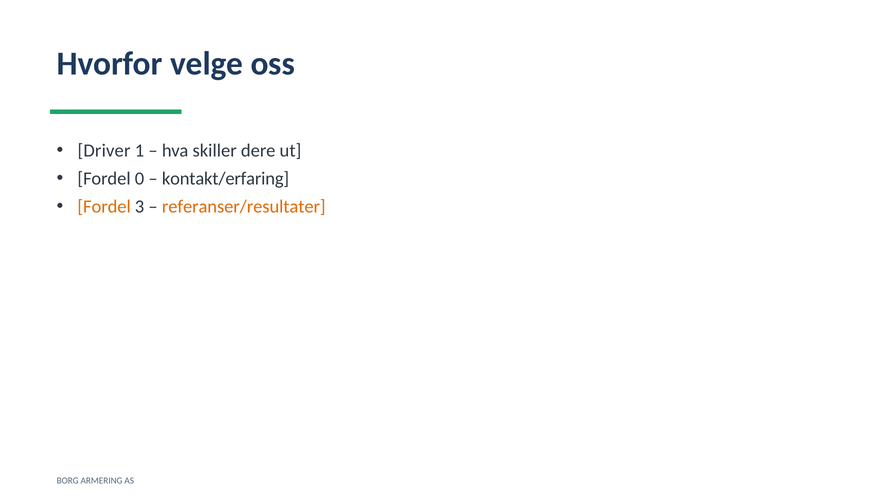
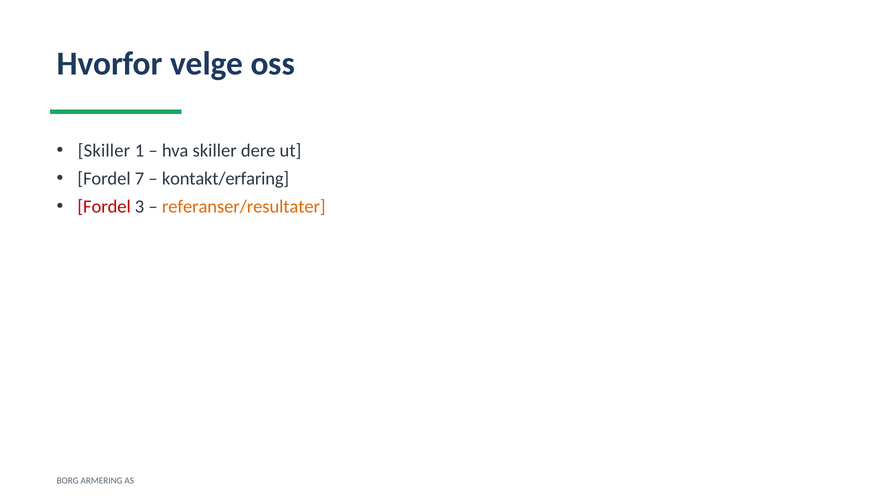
Driver: Driver -> Skiller (104, 151)
0: 0 -> 7 (140, 179)
Fordel colour: orange -> red (104, 206)
